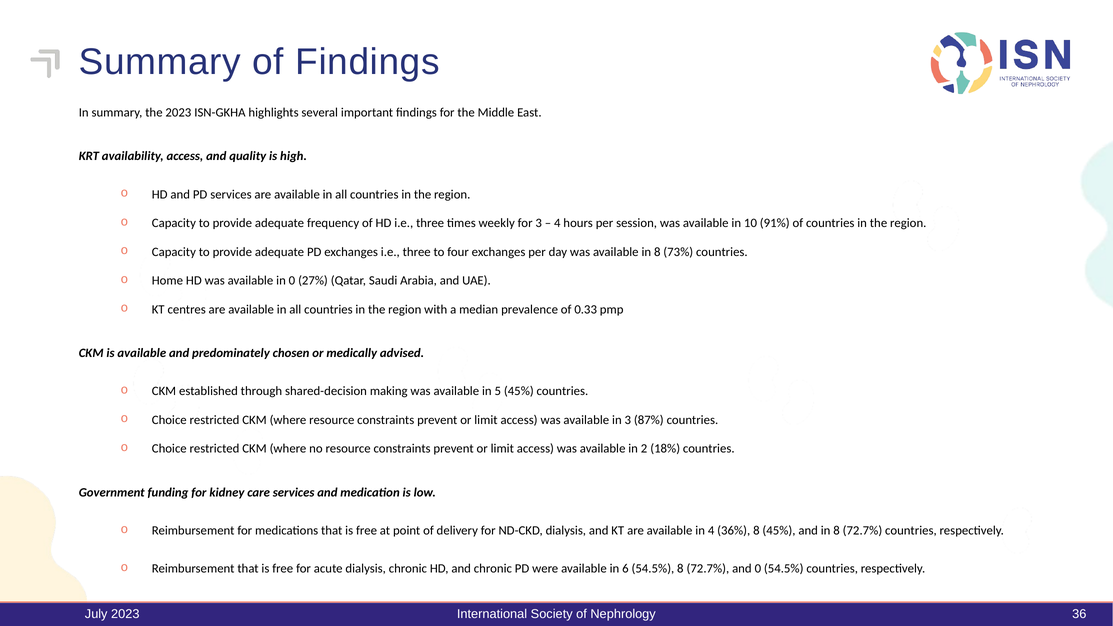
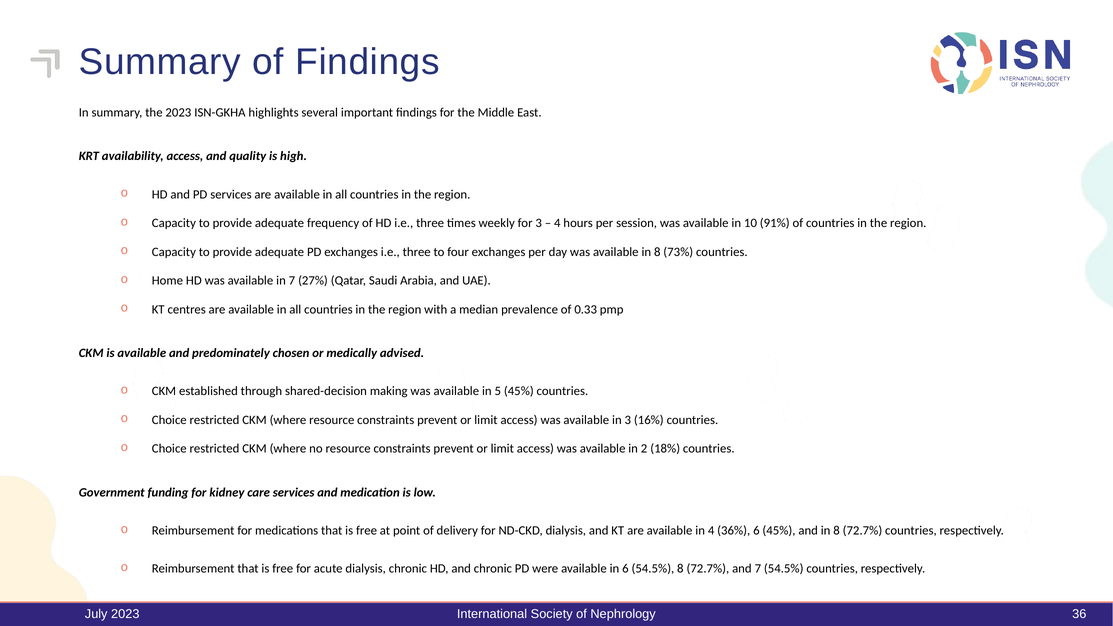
in 0: 0 -> 7 (292, 281)
87%: 87% -> 16% (649, 420)
36% 8: 8 -> 6 (756, 531)
and 0: 0 -> 7 (758, 569)
